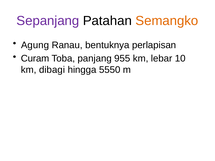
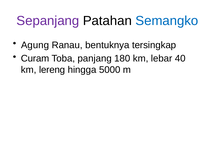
Semangko colour: orange -> blue (167, 21)
perlapisan: perlapisan -> tersingkap (154, 45)
955: 955 -> 180 (122, 58)
10: 10 -> 40 (180, 58)
dibagi: dibagi -> lereng (52, 70)
5550: 5550 -> 5000 (110, 70)
